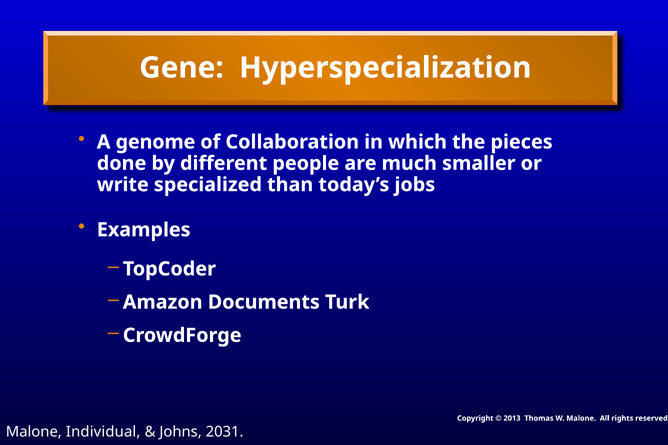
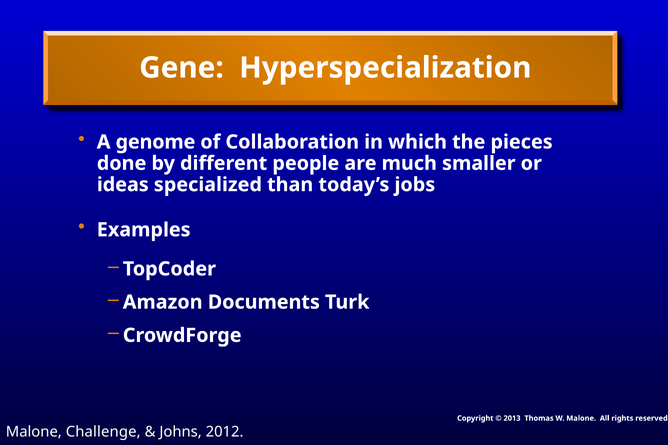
write: write -> ideas (123, 185)
Individual: Individual -> Challenge (103, 432)
2031: 2031 -> 2012 (225, 432)
